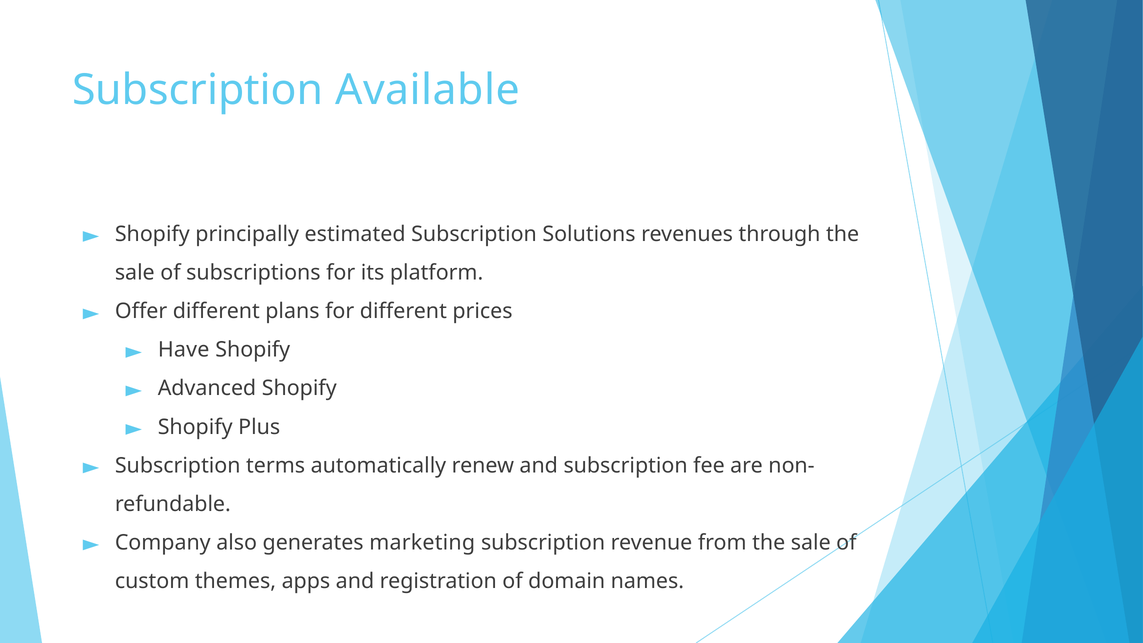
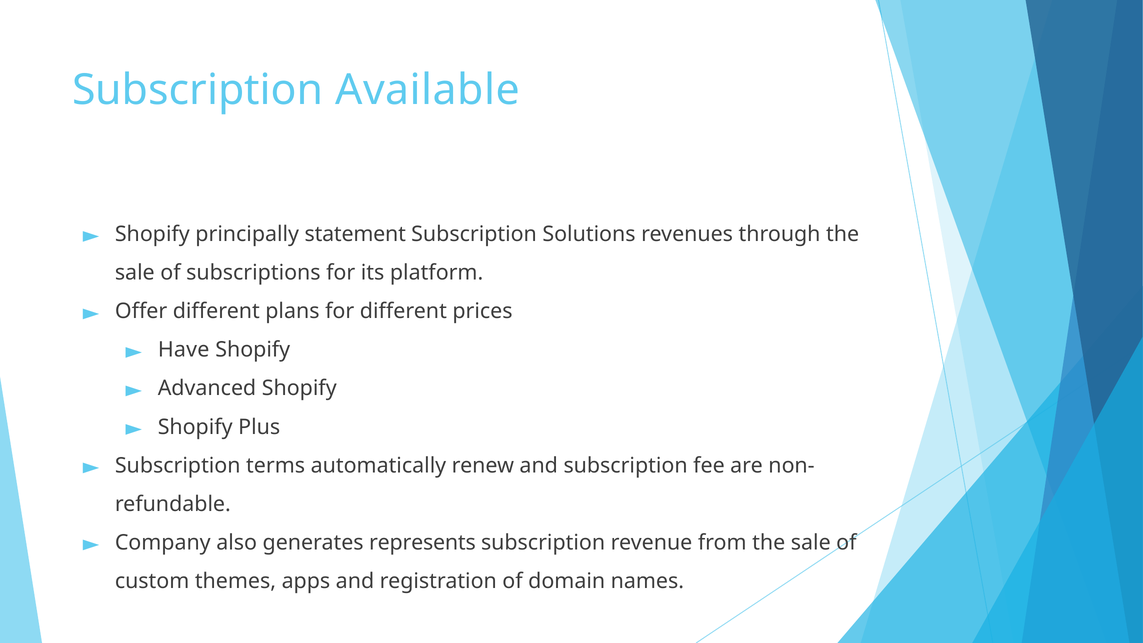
estimated: estimated -> statement (355, 234)
marketing: marketing -> represents (422, 543)
